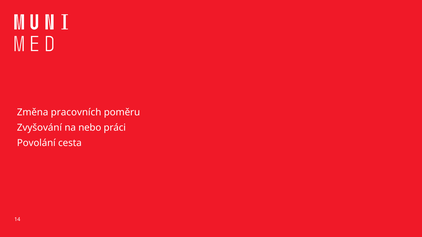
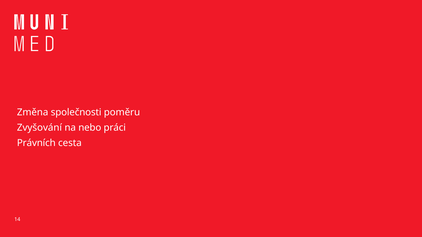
pracovních: pracovních -> společnosti (76, 112)
Povolání: Povolání -> Právních (36, 143)
